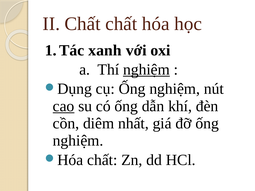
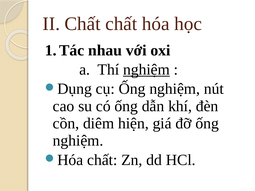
xanh: xanh -> nhau (105, 50)
cao underline: present -> none (64, 106)
nhất: nhất -> hiện (133, 123)
